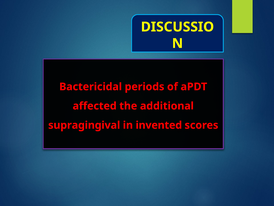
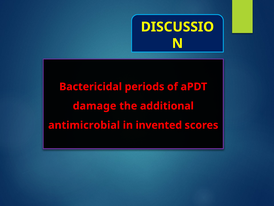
affected: affected -> damage (95, 106)
supragingival: supragingival -> antimicrobial (84, 125)
